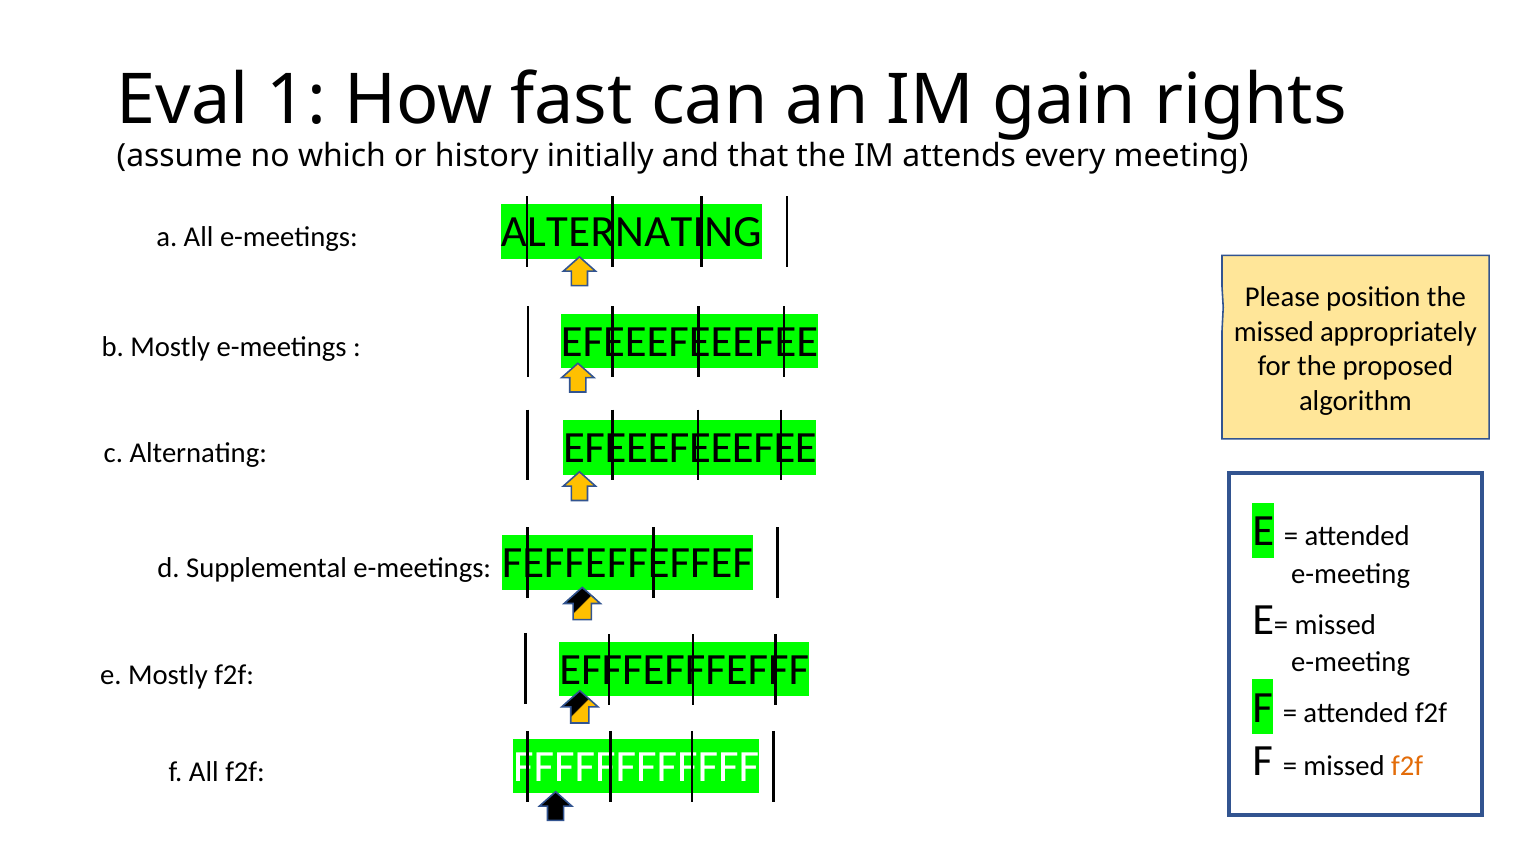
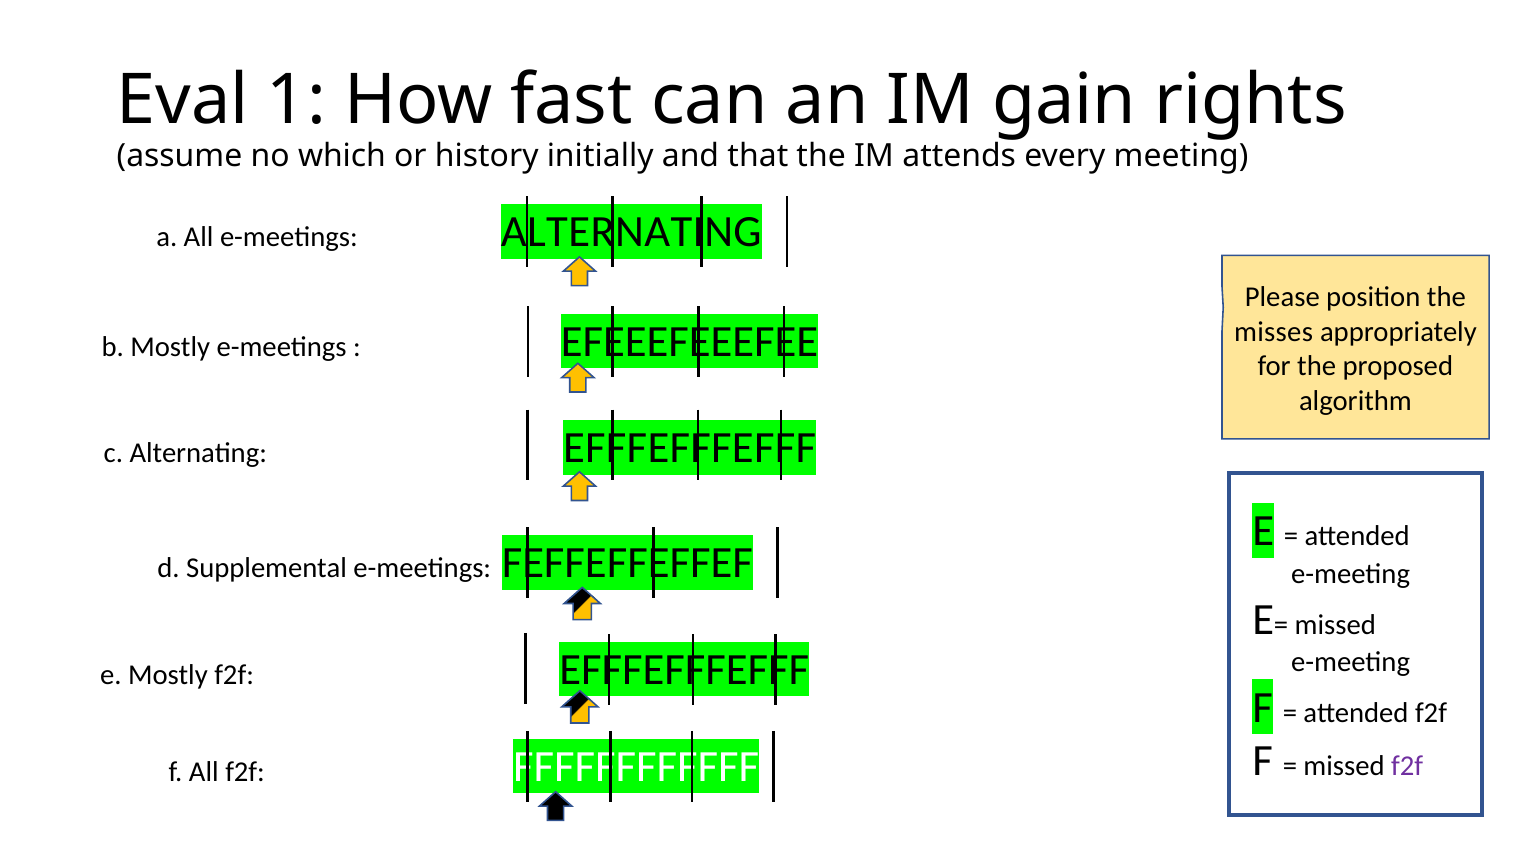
missed: missed -> misses (1274, 332)
Alternating EFEEEFEEEFEE: EFEEEFEEEFEE -> EFFFEFFFEFFF (690, 448)
f2f colour: orange -> purple (1407, 766)
